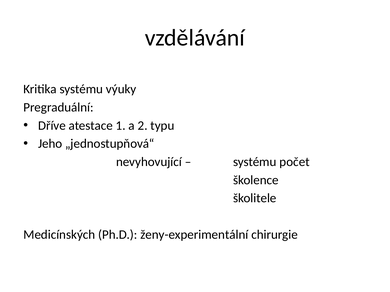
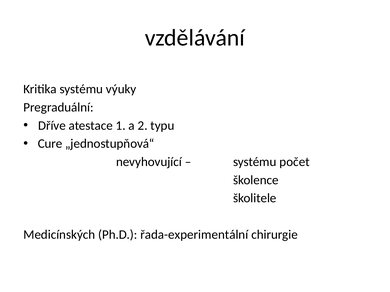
Jeho: Jeho -> Cure (50, 144)
ženy-experimentální: ženy-experimentální -> řada-experimentální (194, 235)
